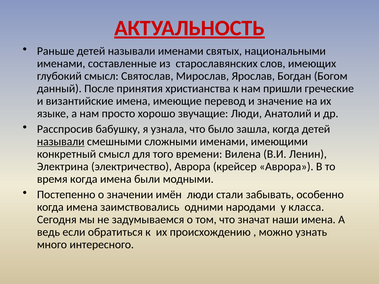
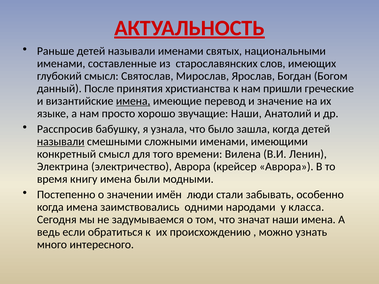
имена underline: none -> present (133, 101)
звучащие Люди: Люди -> Наши (246, 114)
время когда: когда -> книгу (84, 179)
